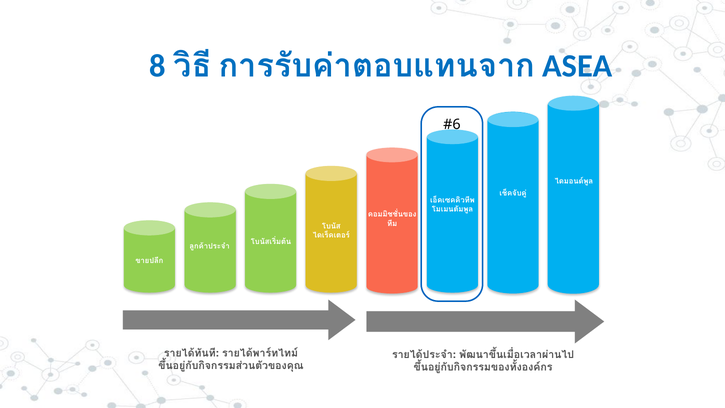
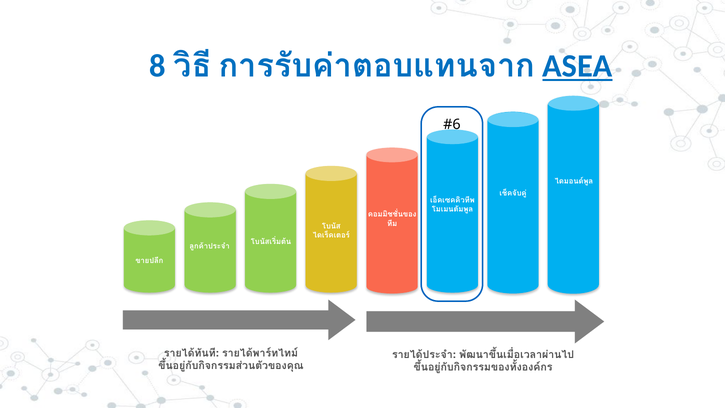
ASEA underline: none -> present (577, 66)
